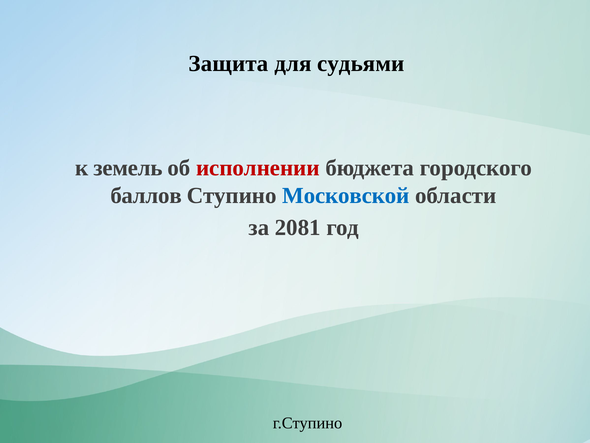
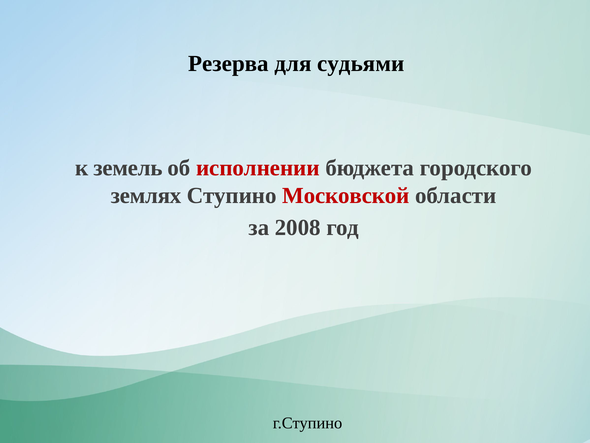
Защита: Защита -> Резерва (229, 63)
баллов: баллов -> землях (146, 195)
Московской colour: blue -> red (346, 195)
2081: 2081 -> 2008 (298, 227)
